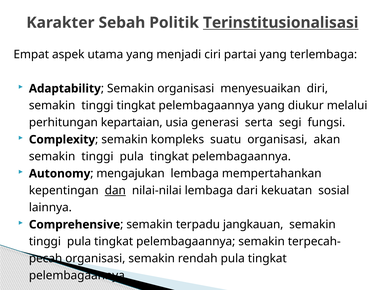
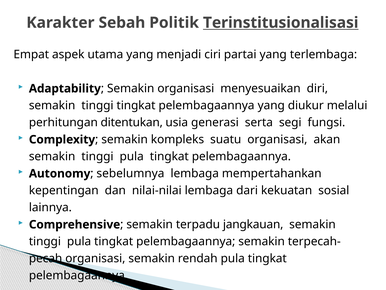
kepartaian: kepartaian -> ditentukan (132, 122)
mengajukan: mengajukan -> sebelumnya (130, 173)
dan underline: present -> none (115, 190)
